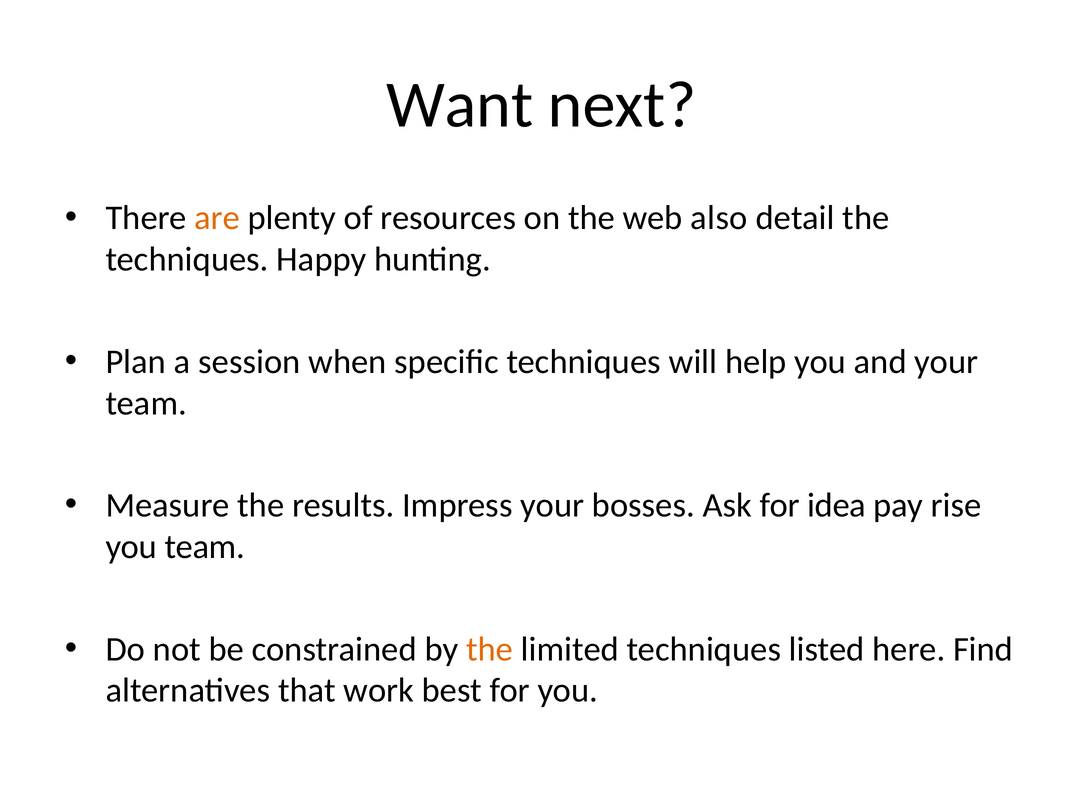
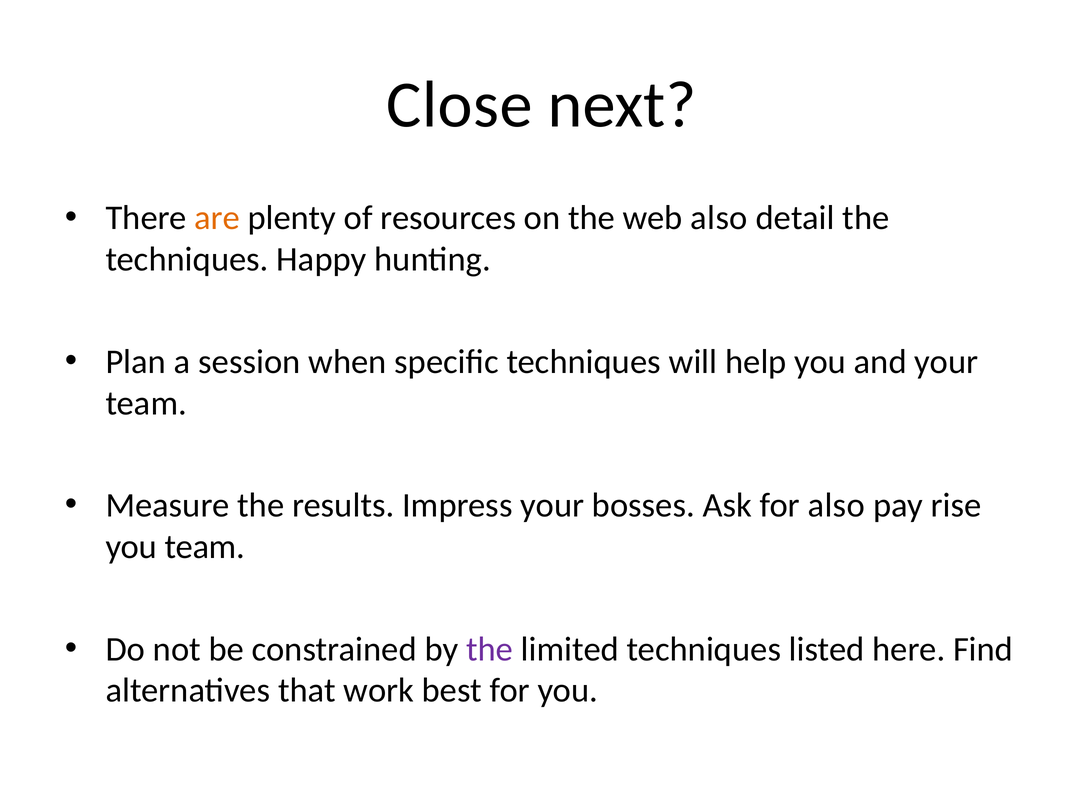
Want: Want -> Close (459, 105)
for idea: idea -> also (836, 506)
the colour: orange -> purple (490, 649)
